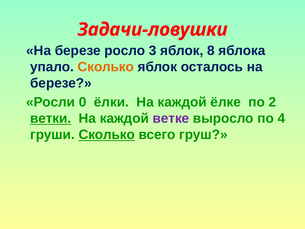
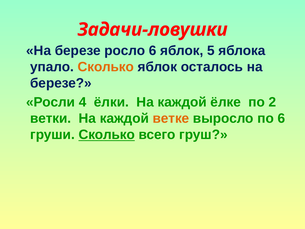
росло 3: 3 -> 6 (153, 51)
8: 8 -> 5 (211, 51)
0: 0 -> 4 (83, 102)
ветки underline: present -> none (51, 118)
ветке colour: purple -> orange (171, 118)
по 4: 4 -> 6 (281, 118)
